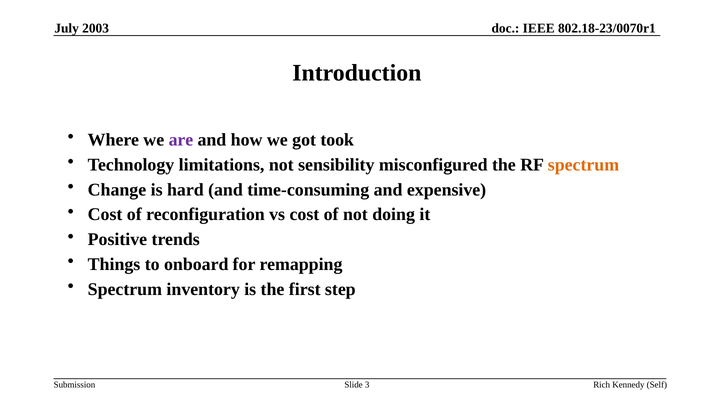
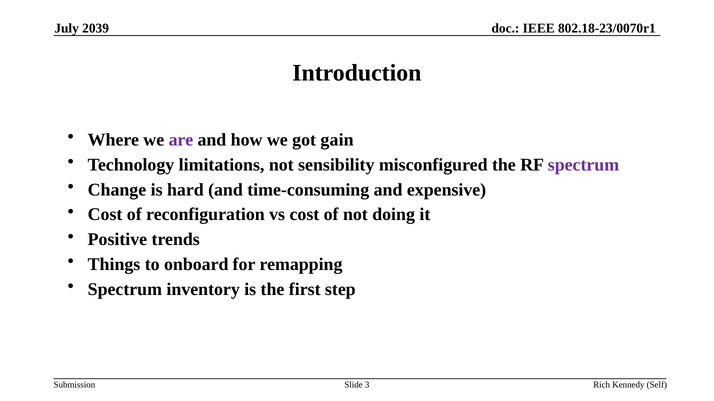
2003: 2003 -> 2039 (96, 29)
took: took -> gain (337, 140)
spectrum colour: orange -> purple (583, 165)
